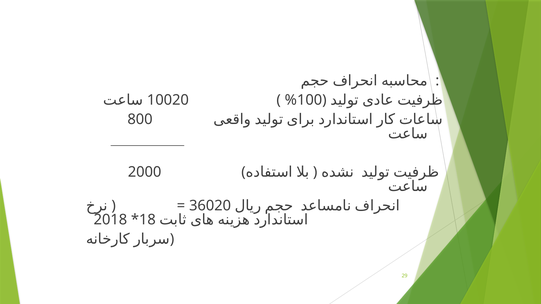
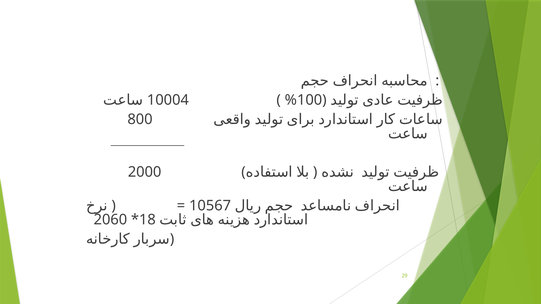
10020: 10020 -> 10004 (168, 100)
36020: 36020 -> 10567 (210, 206)
2018: 2018 -> 2060 (110, 220)
